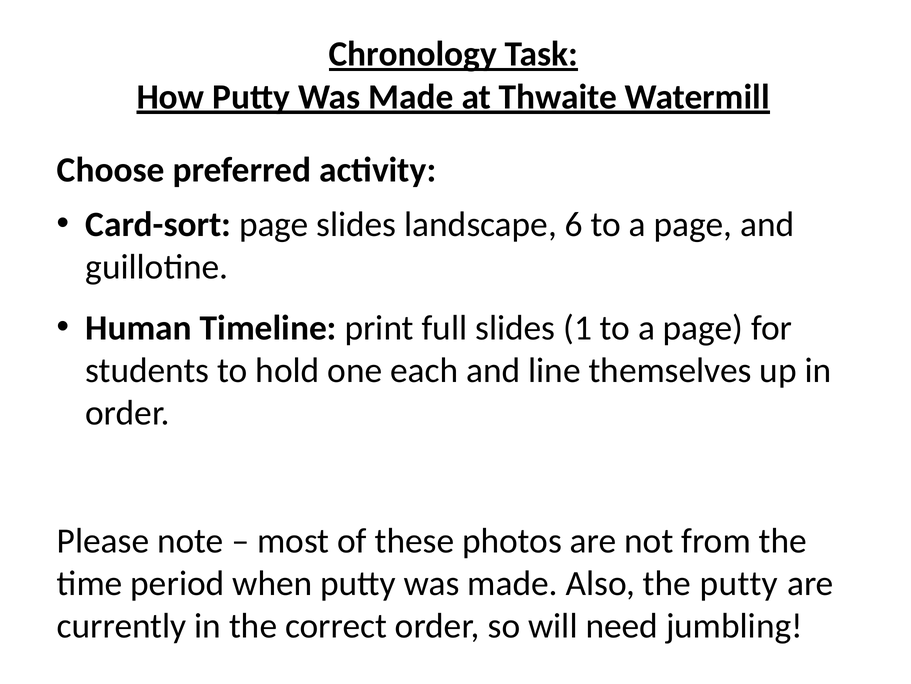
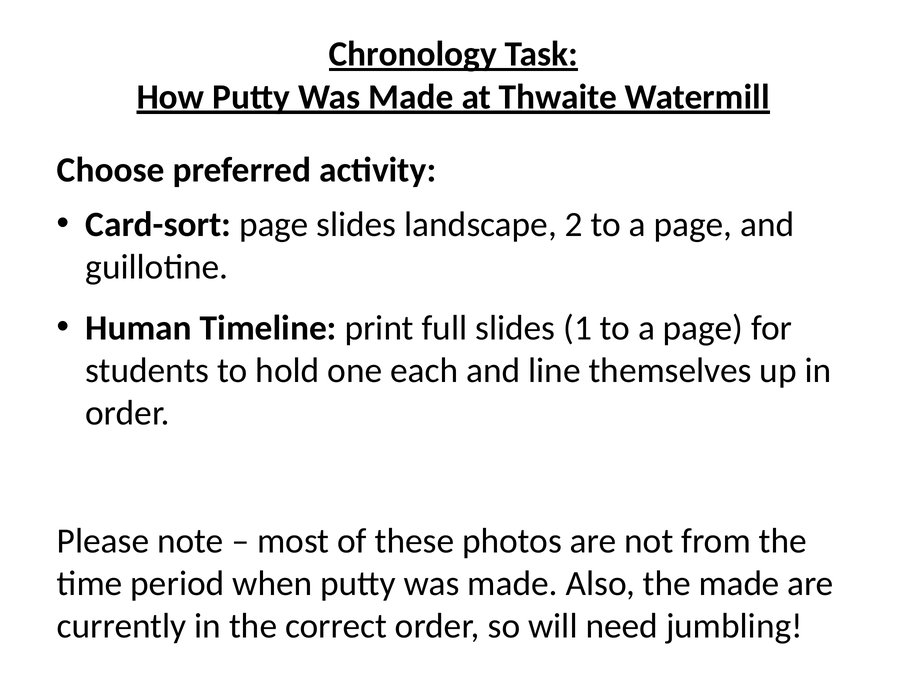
6: 6 -> 2 (574, 224)
the putty: putty -> made (739, 583)
